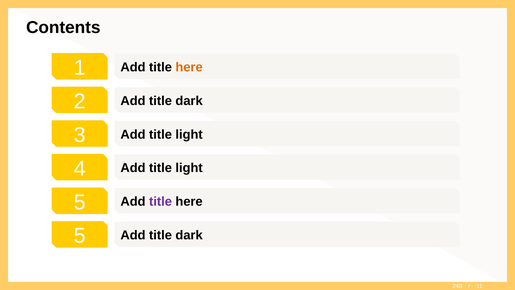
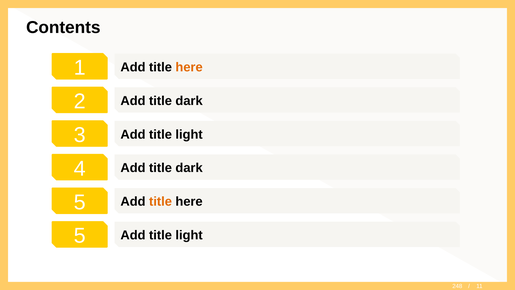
4 Add title light: light -> dark (189, 168)
title colour: purple -> orange (160, 201)
5 Add title dark: dark -> light (189, 235)
